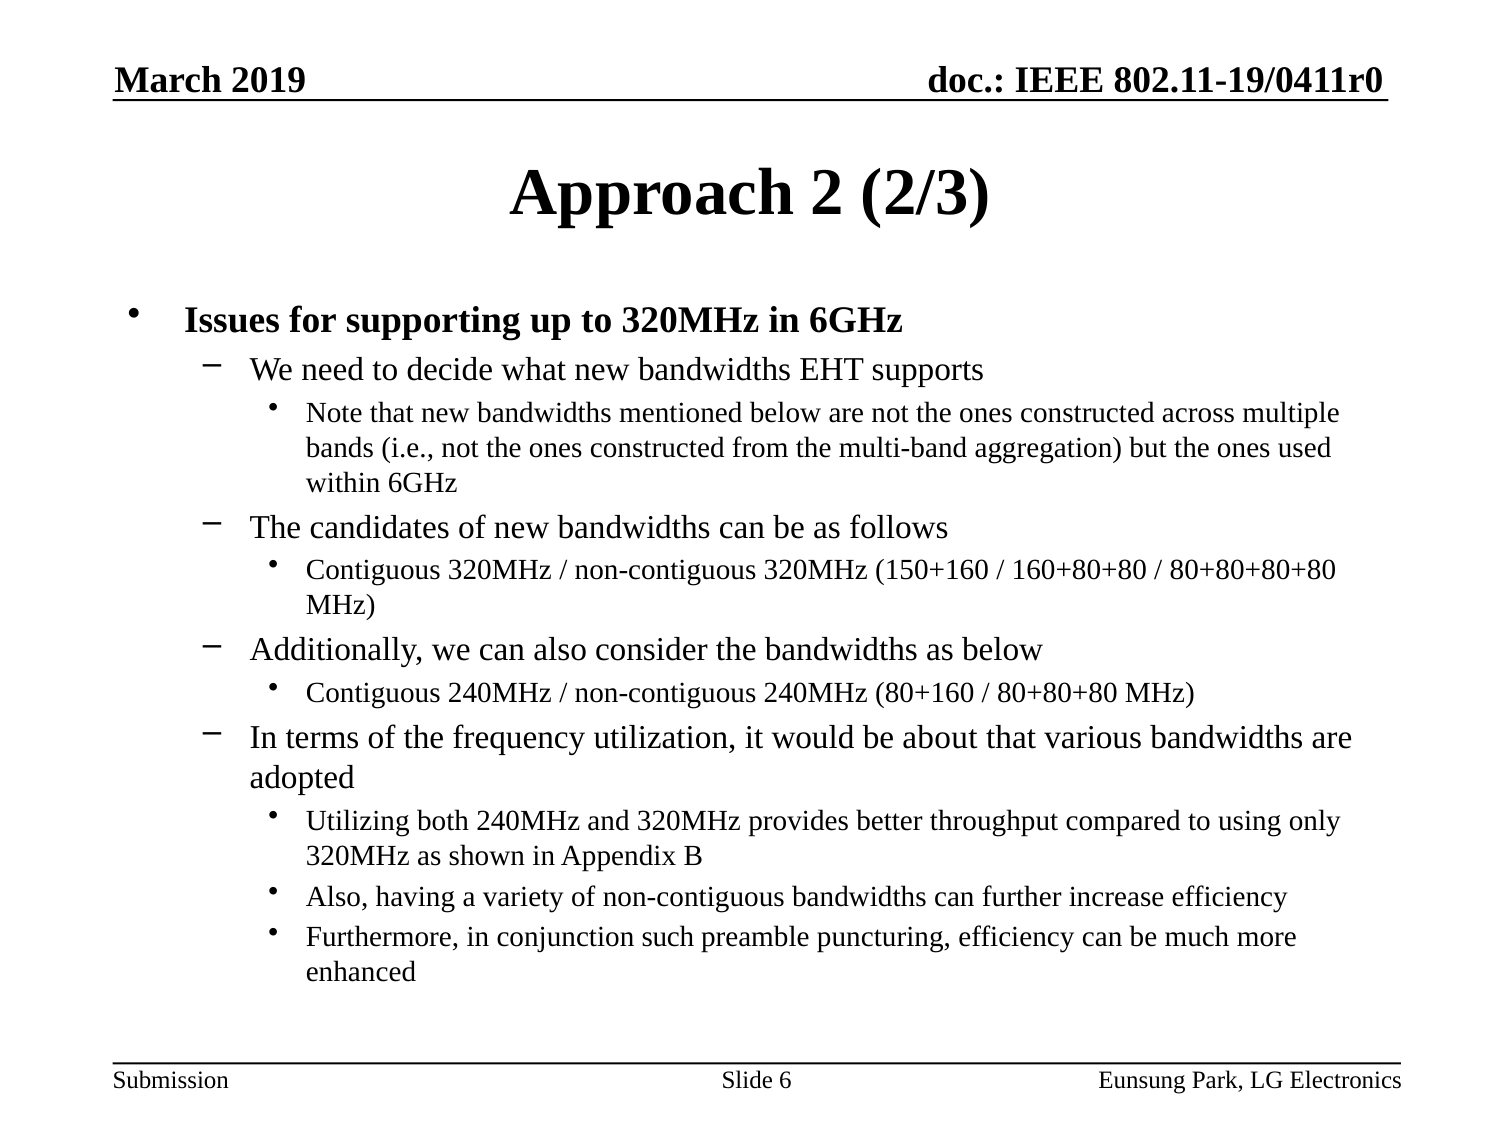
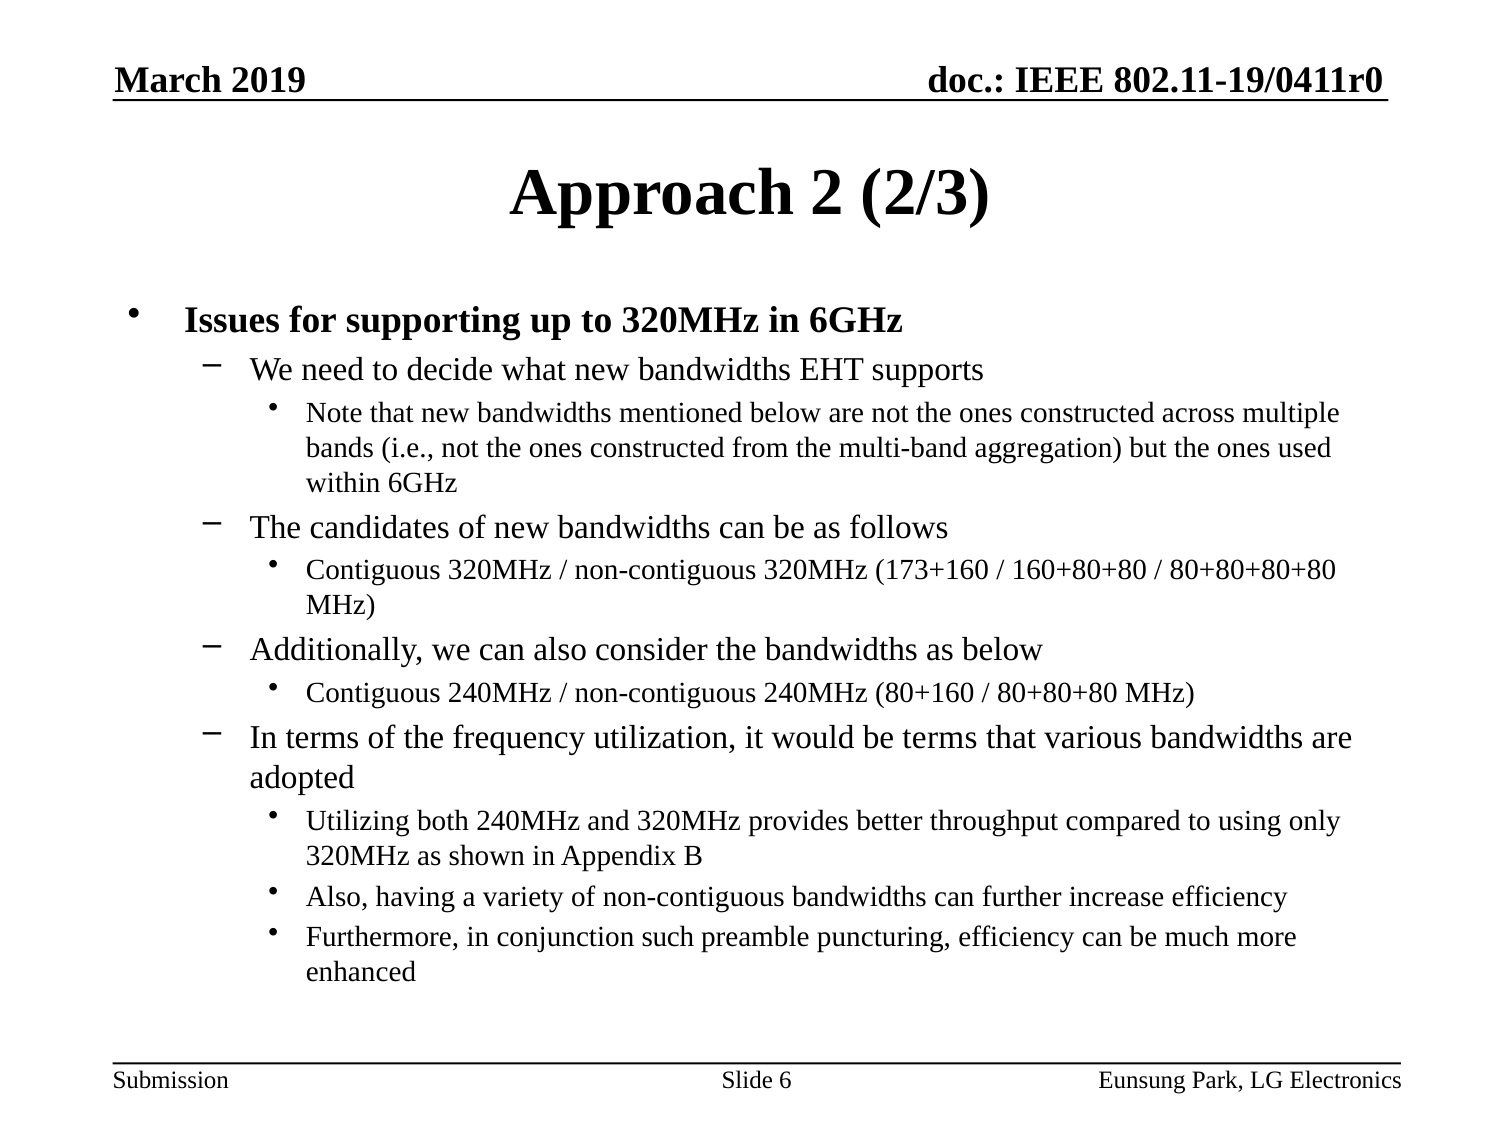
150+160: 150+160 -> 173+160 (932, 570)
be about: about -> terms (940, 737)
